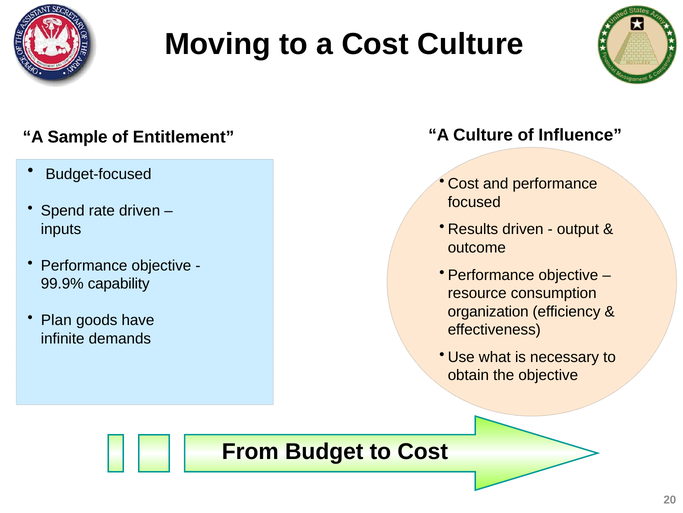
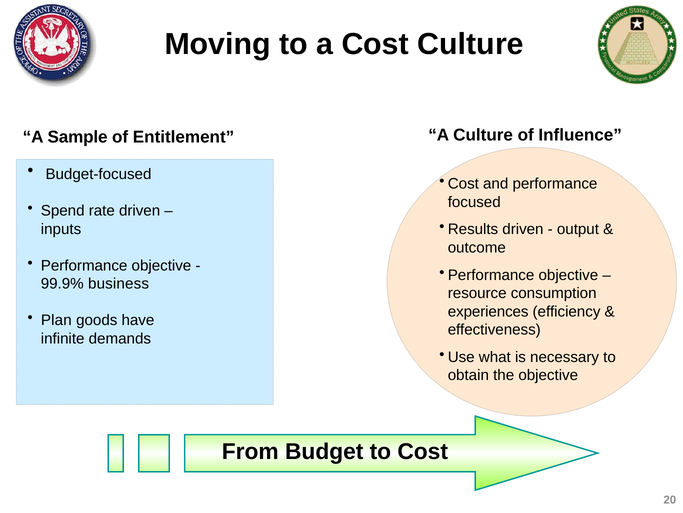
capability: capability -> business (119, 283)
organization: organization -> experiences (488, 311)
